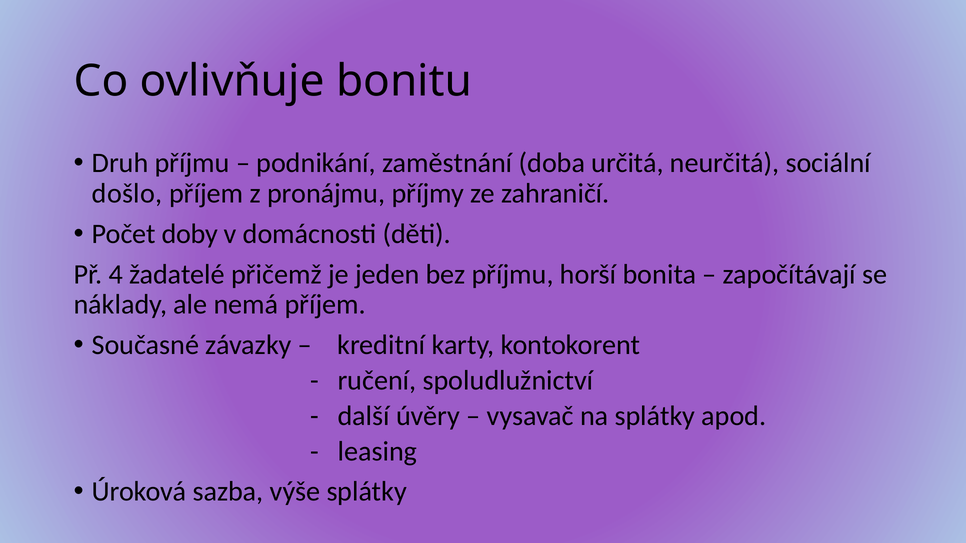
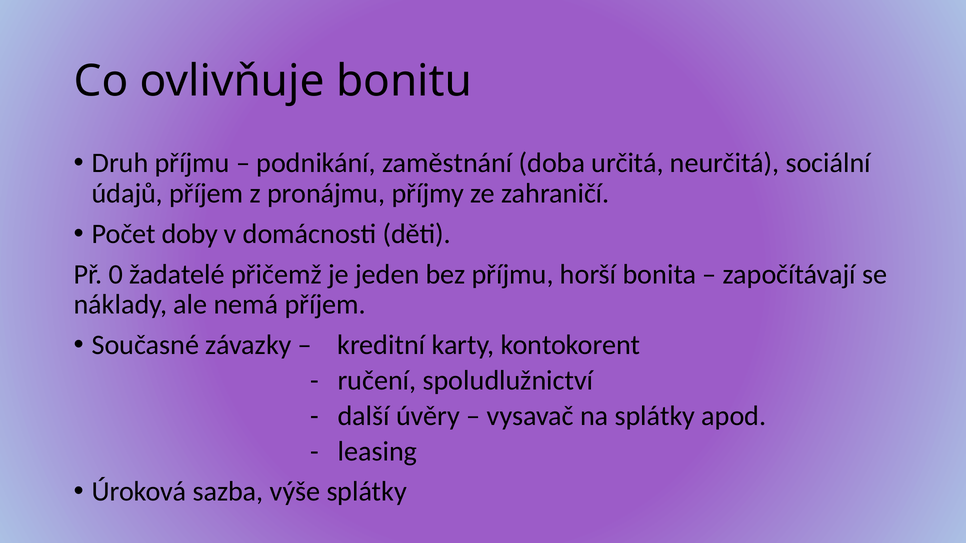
došlo: došlo -> údajů (127, 194)
4: 4 -> 0 (116, 275)
